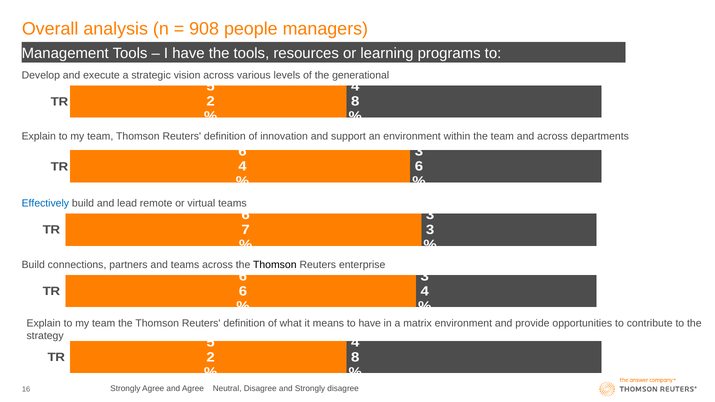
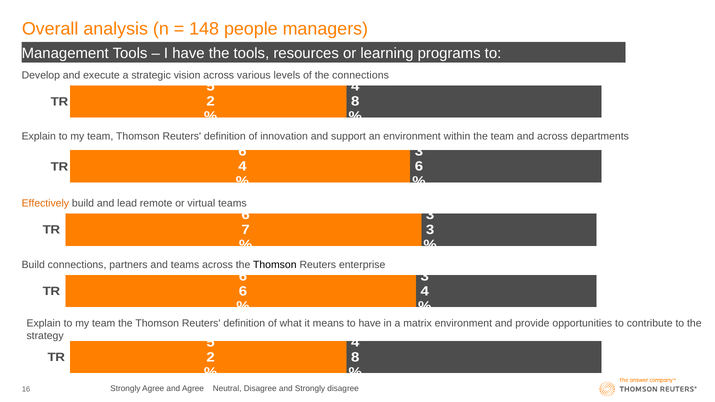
908: 908 -> 148 (204, 29)
the generational: generational -> connections (361, 75)
Effectively colour: blue -> orange (45, 204)
